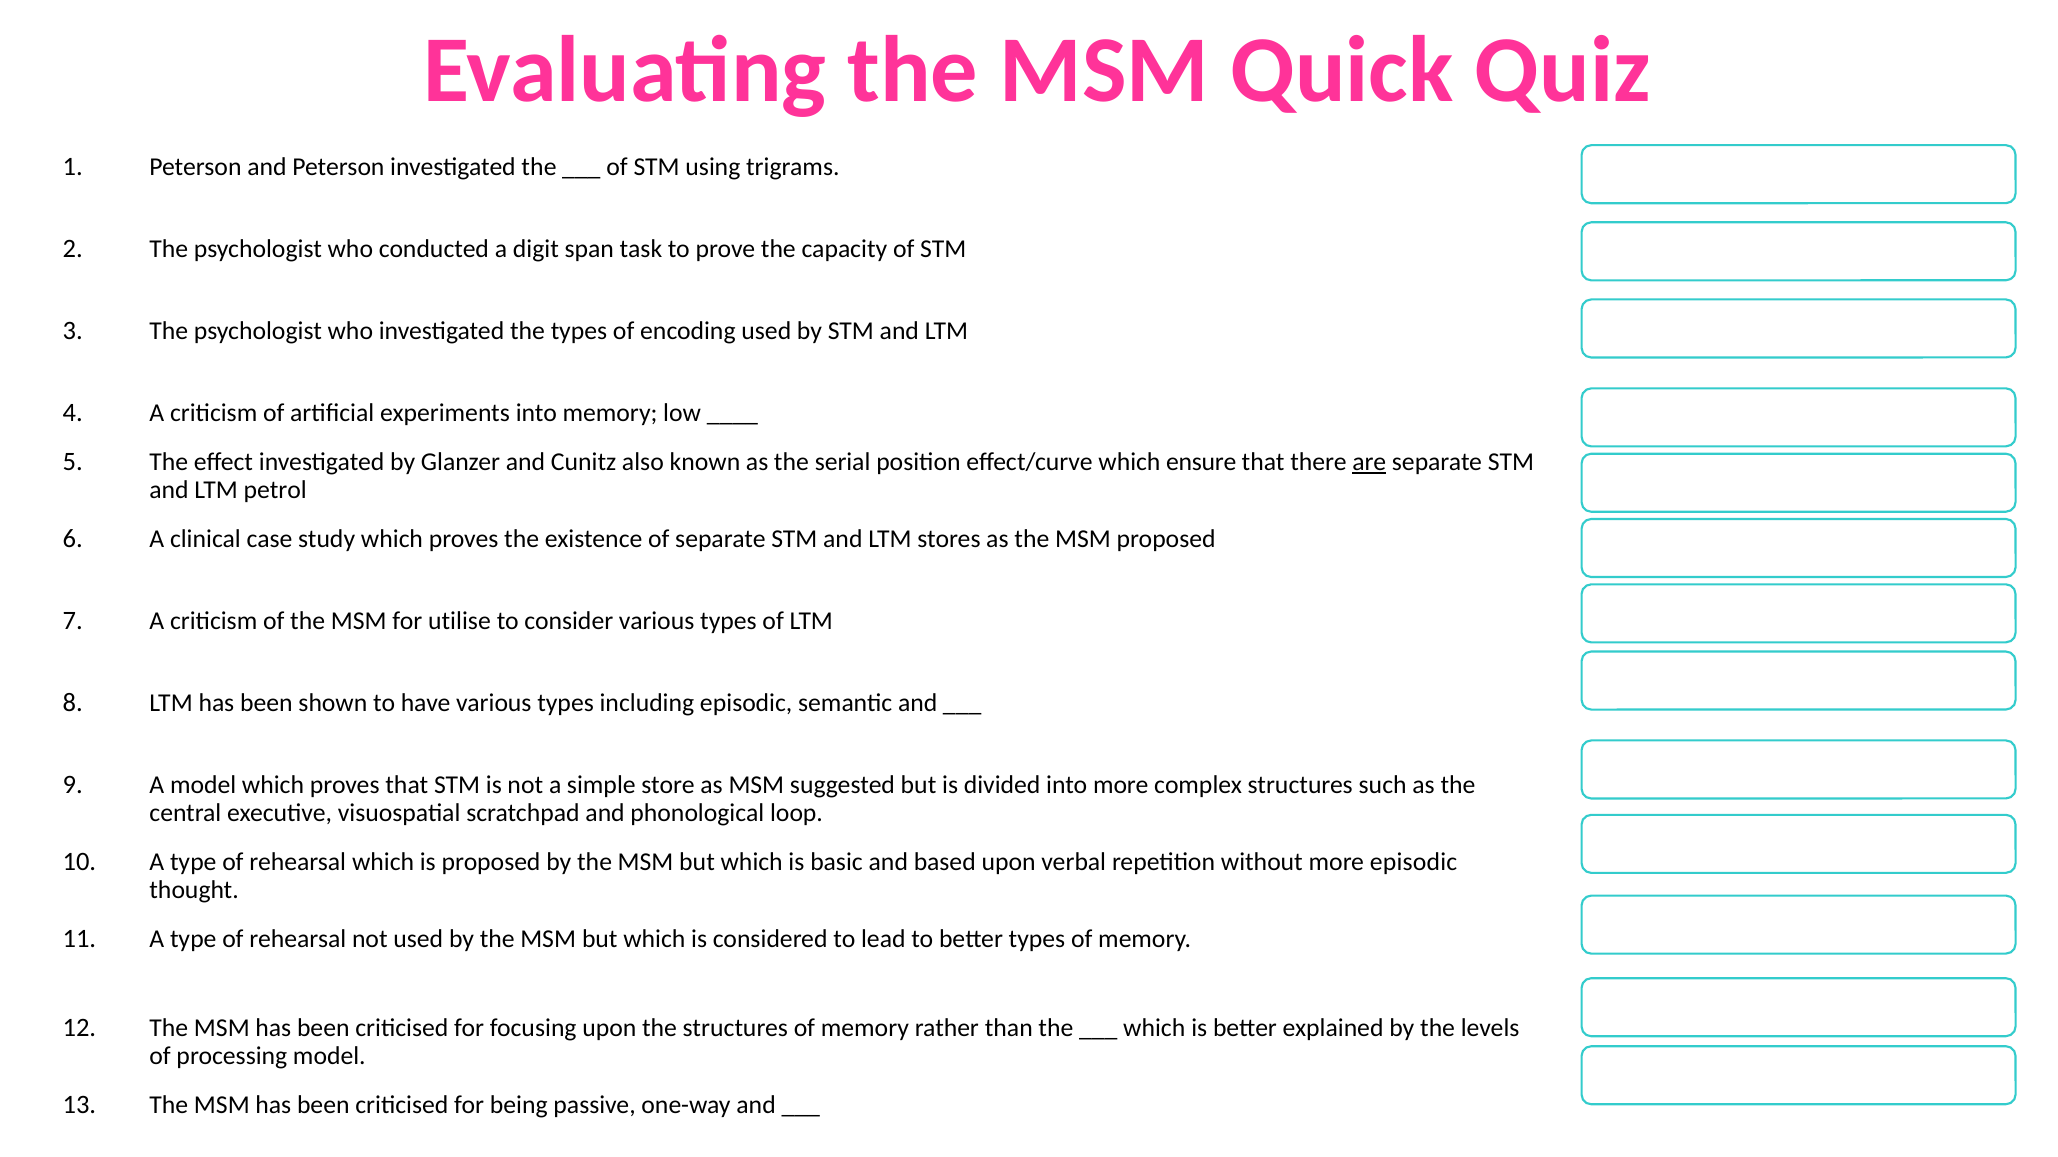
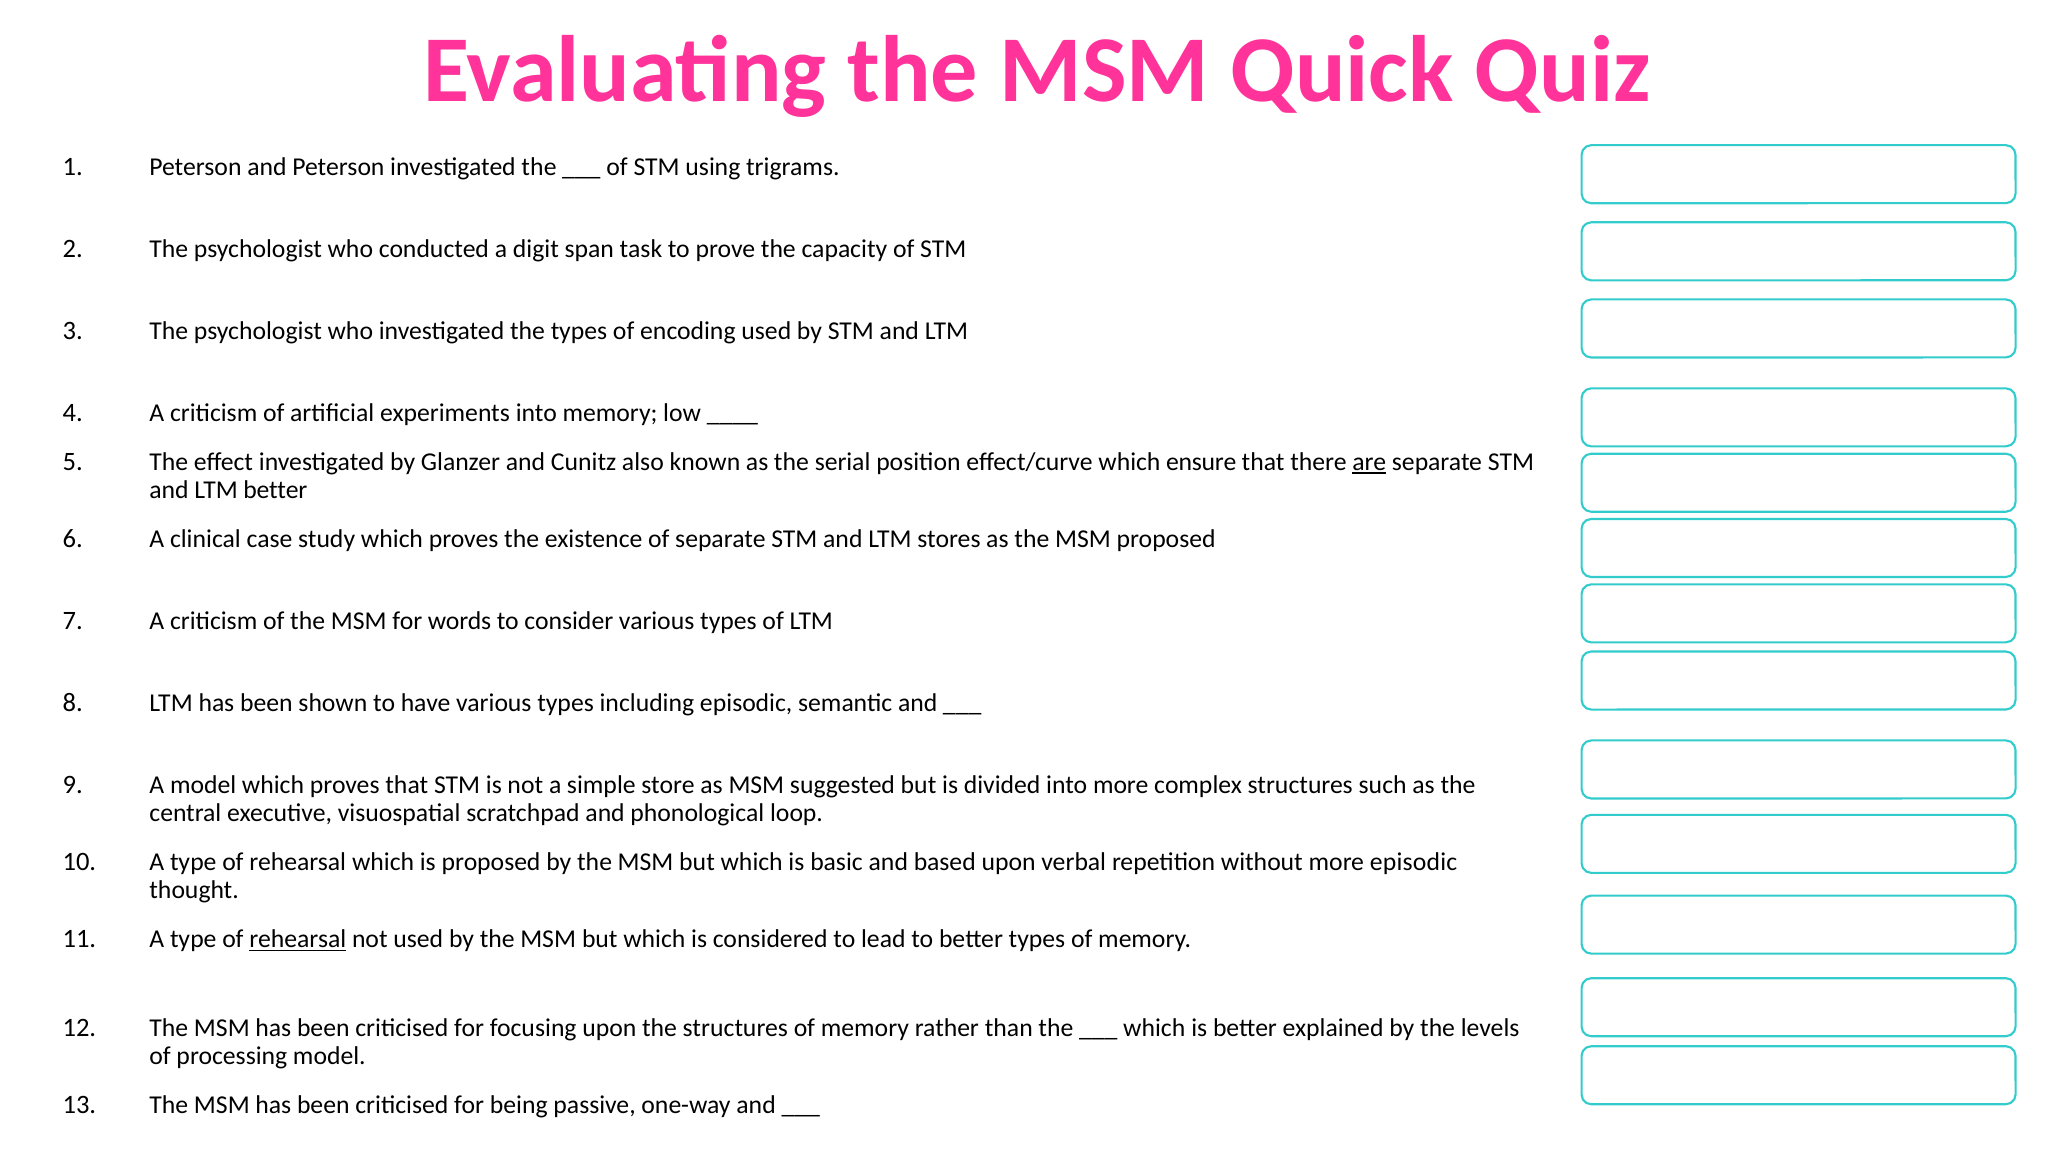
LTM petrol: petrol -> better (275, 490)
utilise: utilise -> words (460, 622)
rehearsal underline: none -> present (298, 940)
